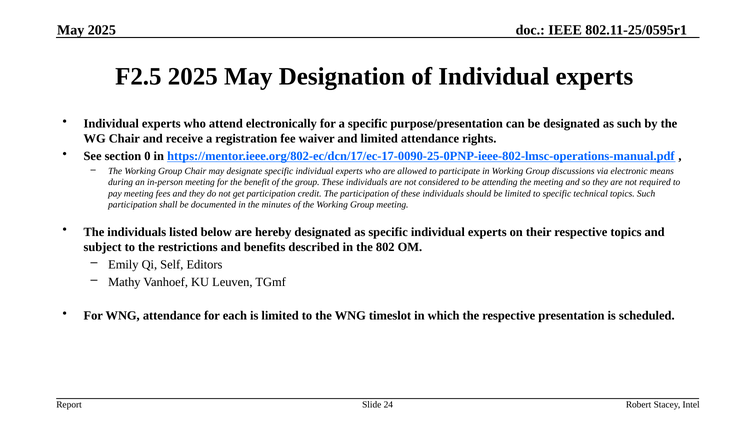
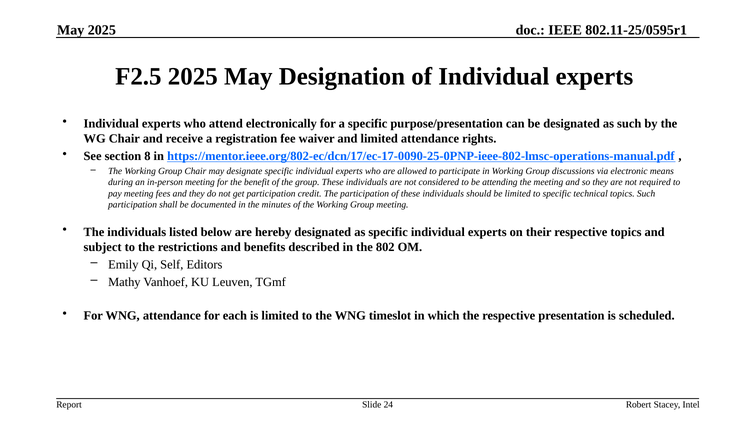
0: 0 -> 8 (147, 156)
